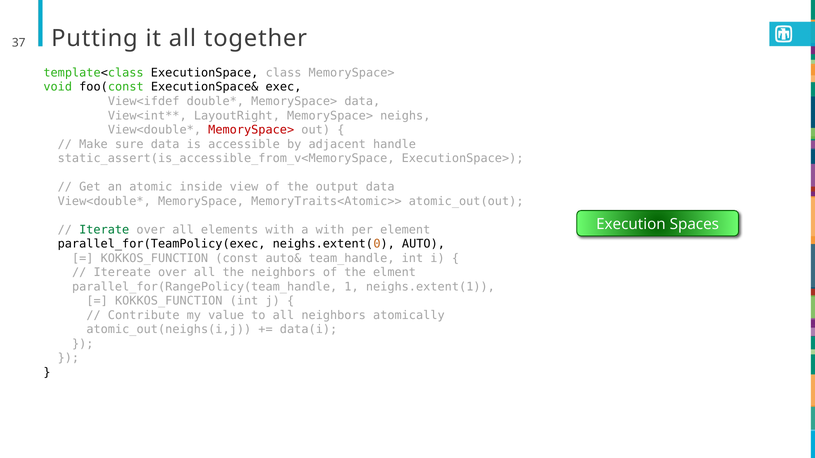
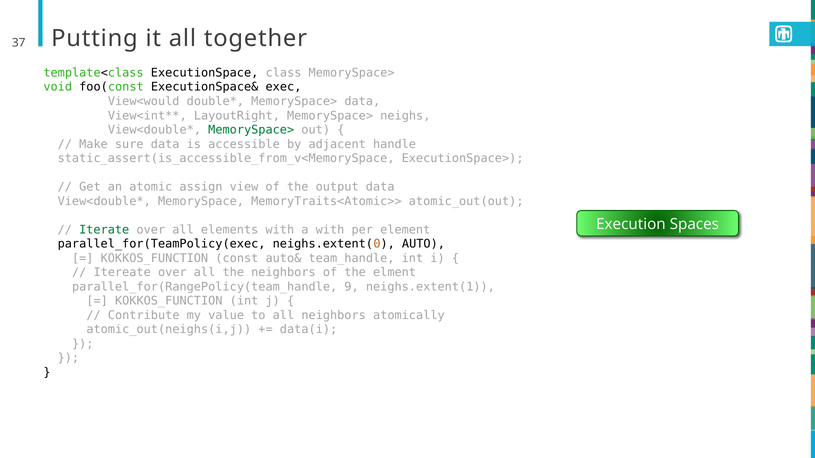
View<ifdef: View<ifdef -> View<would (144, 101)
MemorySpace> colour: red -> green (251, 130)
inside: inside -> assign (201, 187)
1: 1 -> 9 (352, 287)
